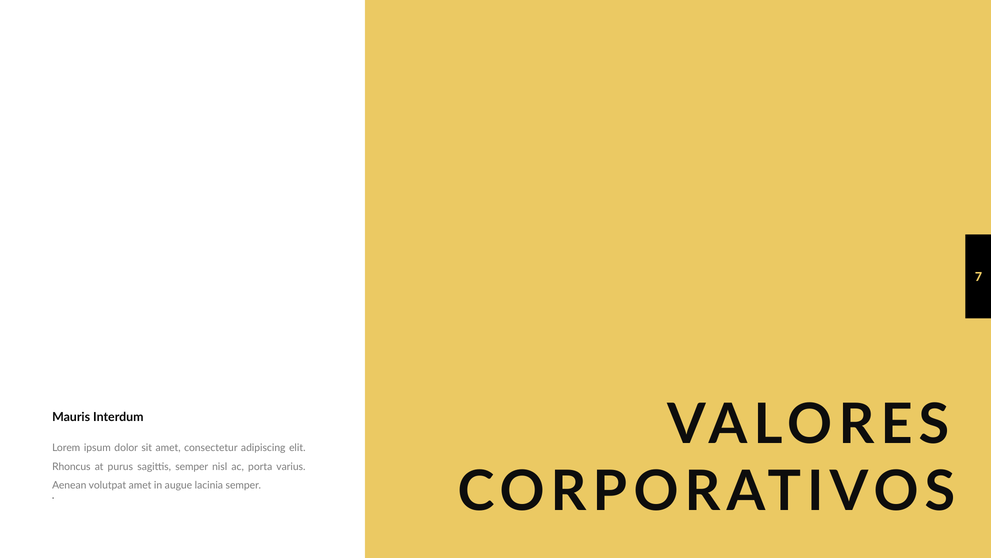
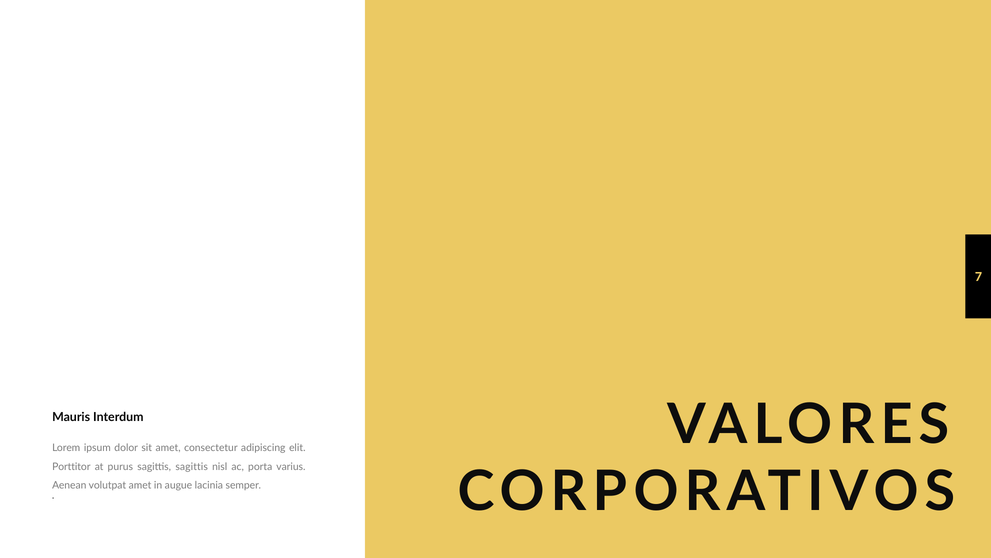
Rhoncus: Rhoncus -> Porttitor (71, 466)
sagittis semper: semper -> sagittis (192, 466)
